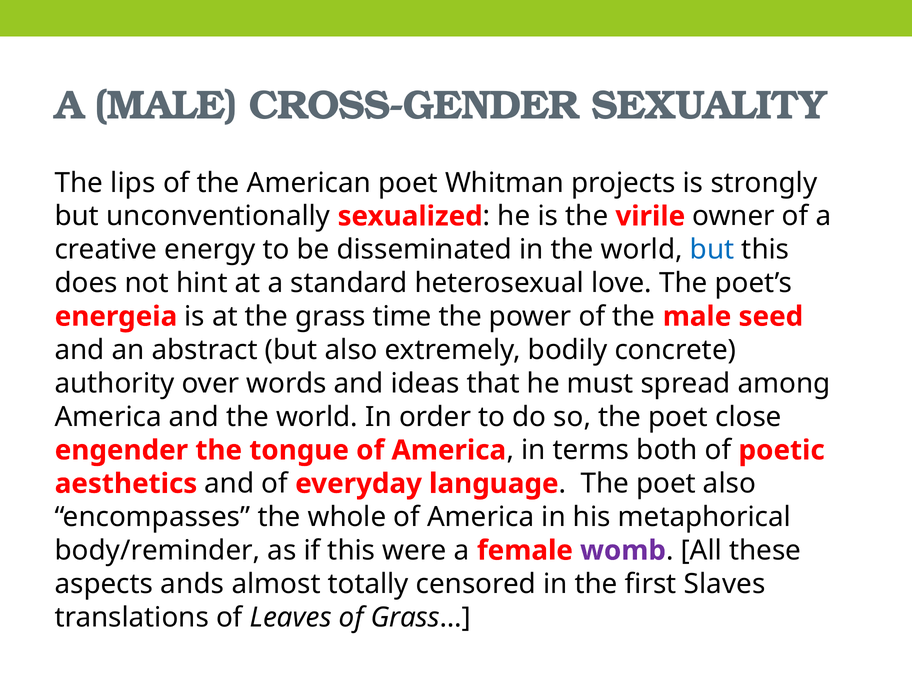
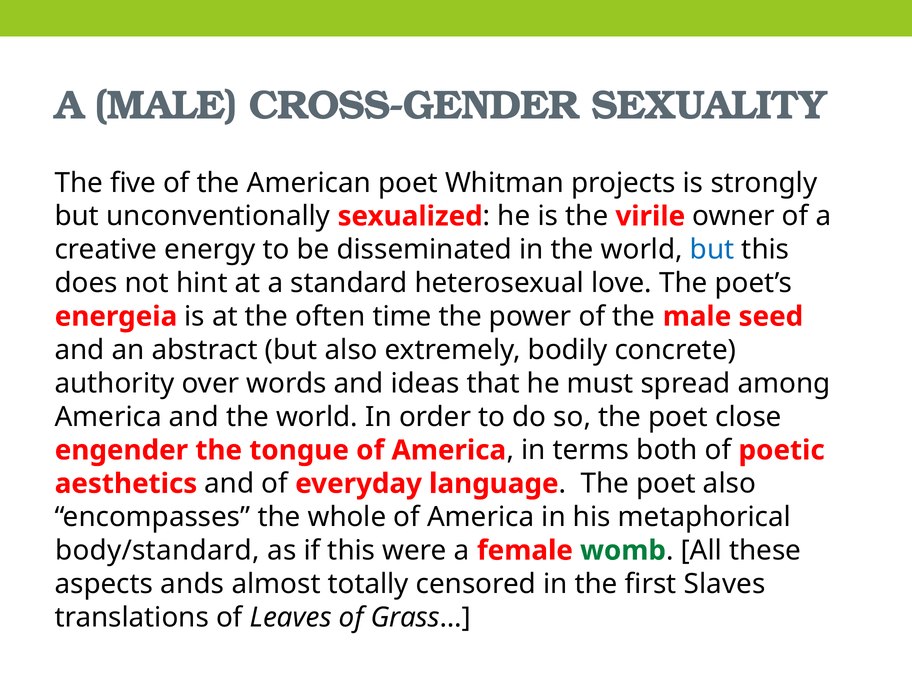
lips: lips -> five (133, 183)
grass: grass -> often (330, 317)
body/reminder: body/reminder -> body/standard (157, 551)
womb colour: purple -> green (623, 551)
